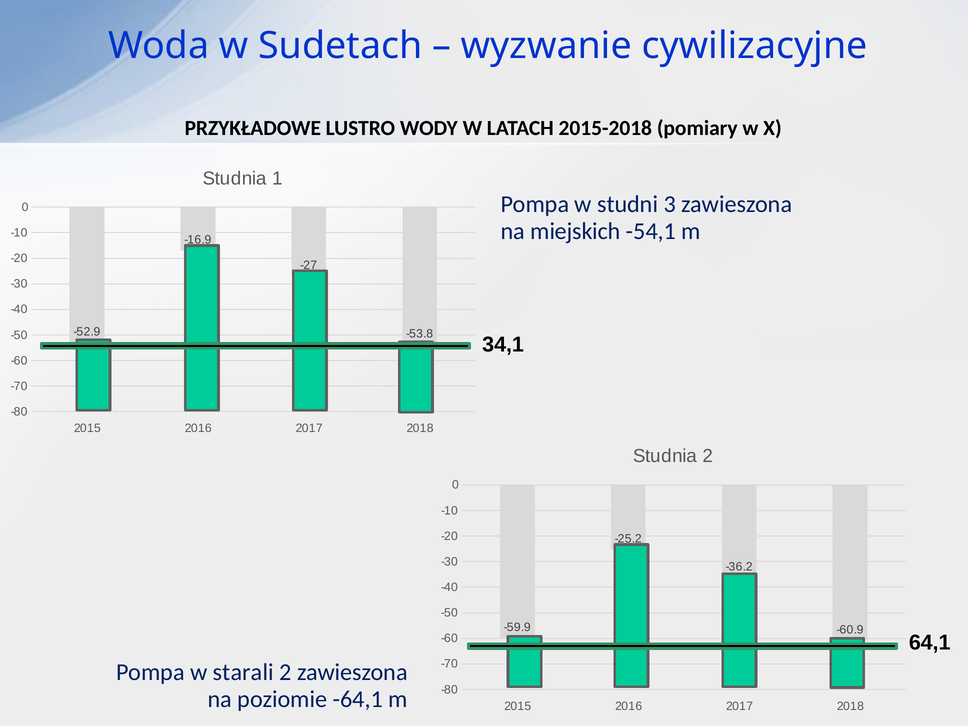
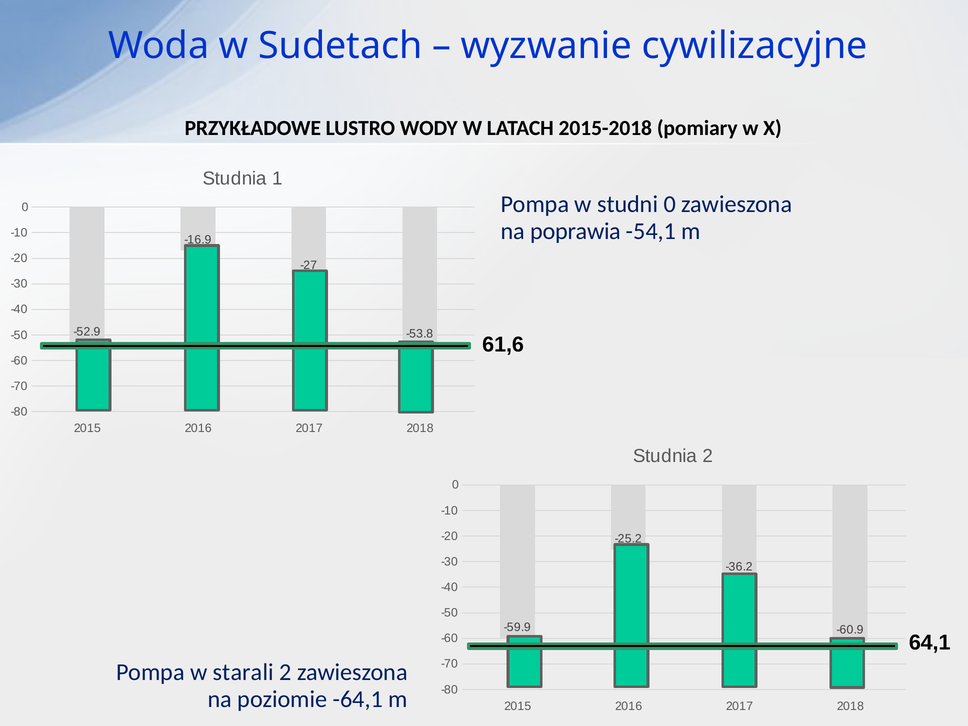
studni 3: 3 -> 0 (670, 204)
miejskich: miejskich -> poprawia (576, 231)
34,1: 34,1 -> 61,6 (503, 345)
